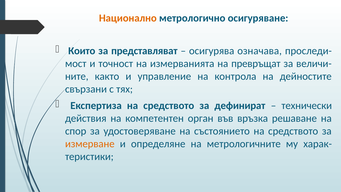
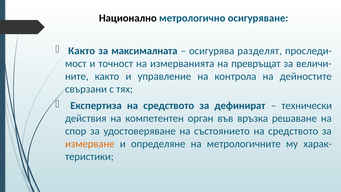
Национално colour: orange -> black (128, 18)
Които: Които -> Както (82, 51)
представляват: представляват -> максималната (144, 51)
означава: означава -> разделят (260, 51)
